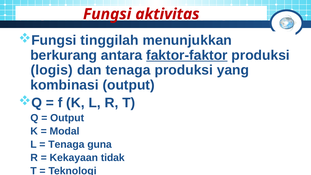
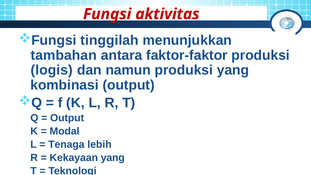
berkurang: berkurang -> tambahan (64, 55)
faktor-faktor underline: present -> none (187, 55)
dan tenaga: tenaga -> namun (128, 70)
guna: guna -> lebih (99, 144)
Kekayaan tidak: tidak -> yang (113, 158)
